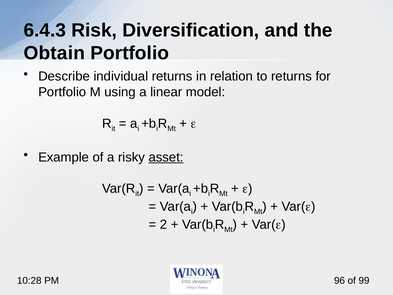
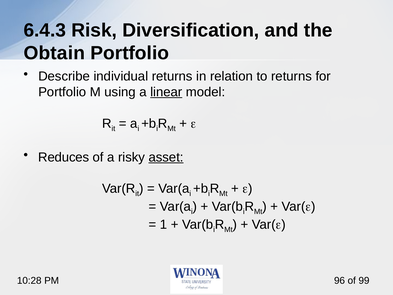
linear underline: none -> present (166, 92)
Example: Example -> Reduces (64, 157)
2: 2 -> 1 (164, 224)
